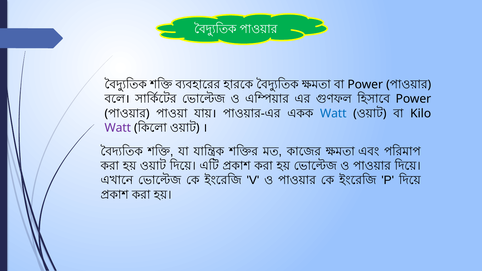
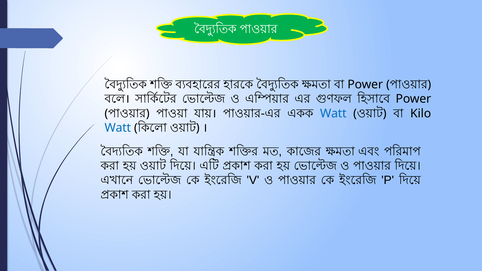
Watt colour: purple -> blue (118, 128)
